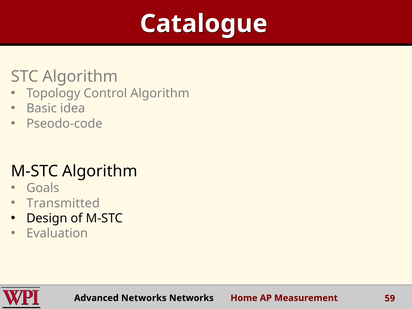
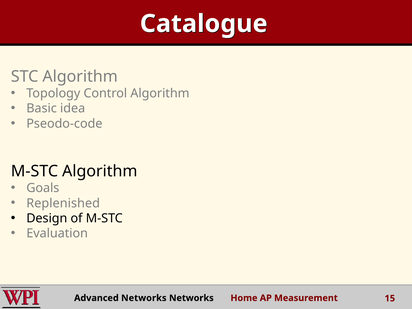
Transmitted: Transmitted -> Replenished (63, 203)
59: 59 -> 15 (390, 298)
